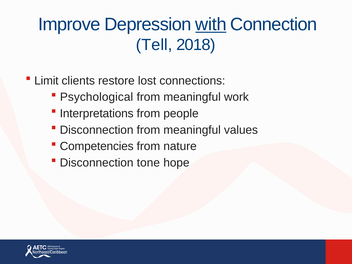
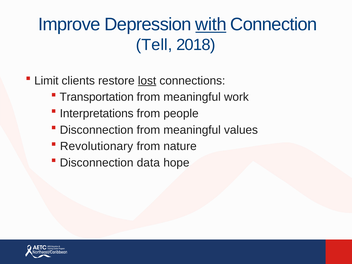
lost underline: none -> present (147, 81)
Psychological: Psychological -> Transportation (97, 97)
Competencies: Competencies -> Revolutionary (97, 146)
tone: tone -> data (148, 163)
